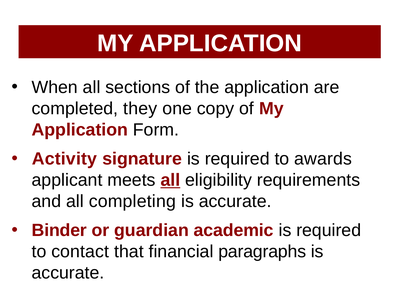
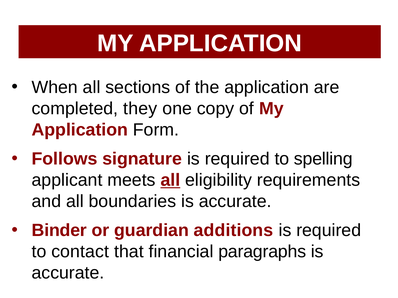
Activity: Activity -> Follows (65, 159)
awards: awards -> spelling (323, 159)
completing: completing -> boundaries (132, 202)
academic: academic -> additions (233, 231)
